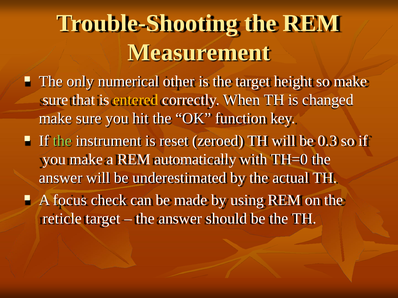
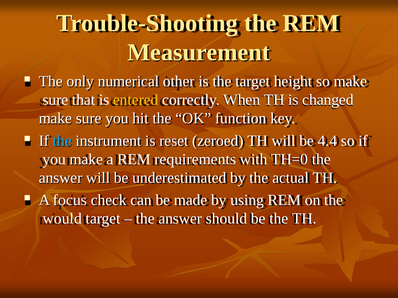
the colour: light green -> light blue (62, 141)
0.3: 0.3 -> 4.4 (327, 141)
automatically: automatically -> requirements (195, 159)
reticle: reticle -> would (62, 219)
